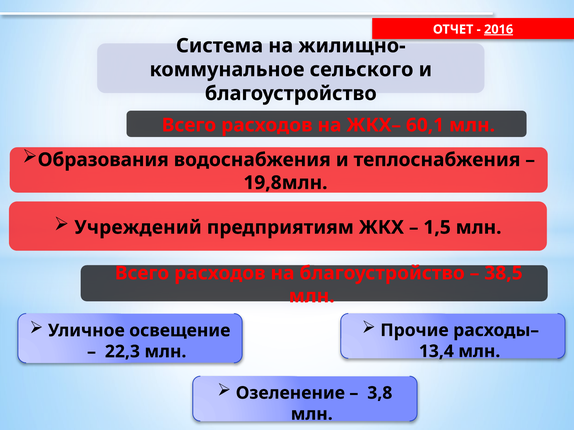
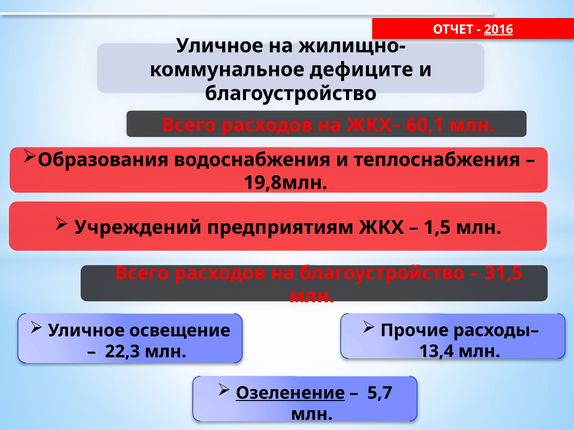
Система: Система -> Уличное (220, 46)
сельского: сельского -> дефиците (361, 70)
38,5: 38,5 -> 31,5 (503, 273)
Озеленение underline: none -> present (290, 393)
3,8: 3,8 -> 5,7 (380, 393)
